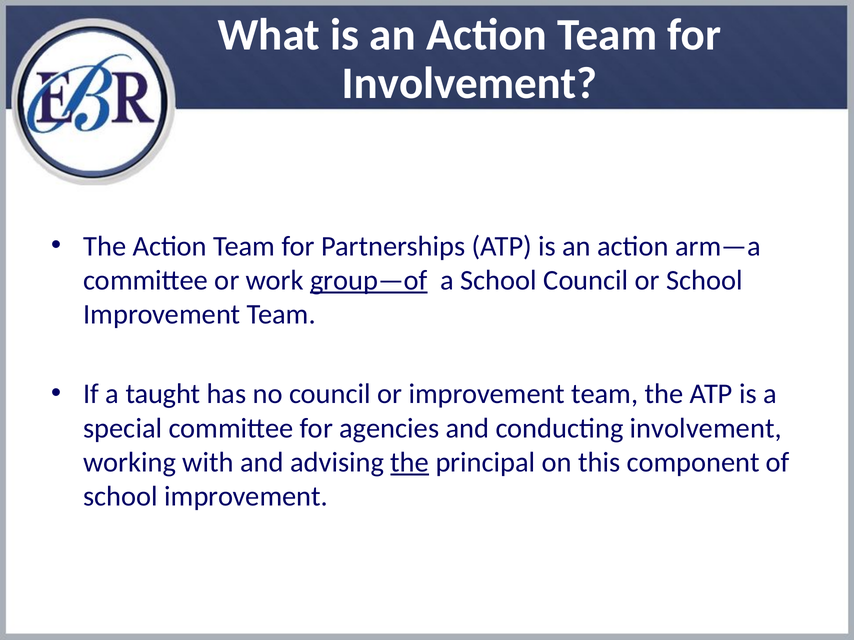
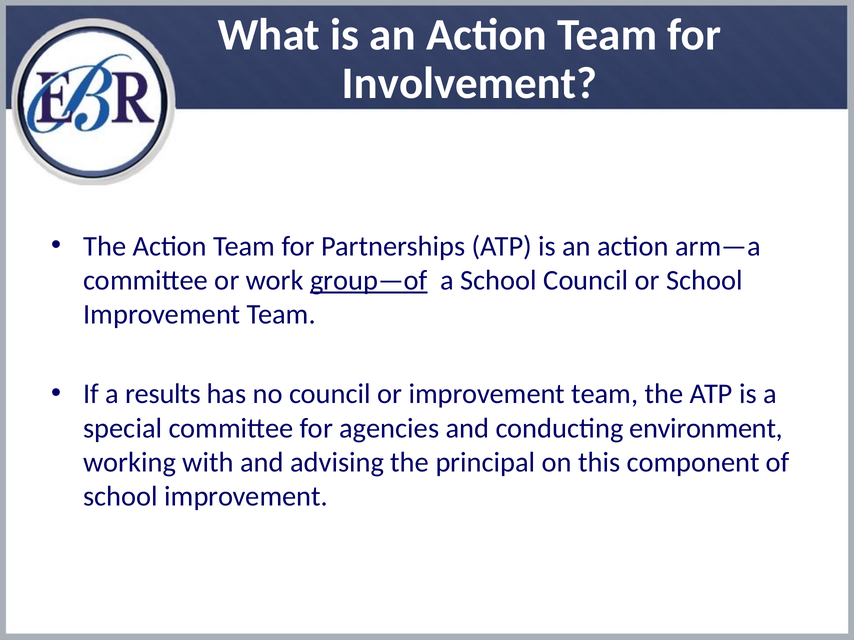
taught: taught -> results (163, 394)
conducting involvement: involvement -> environment (706, 429)
the underline: present -> none (410, 463)
